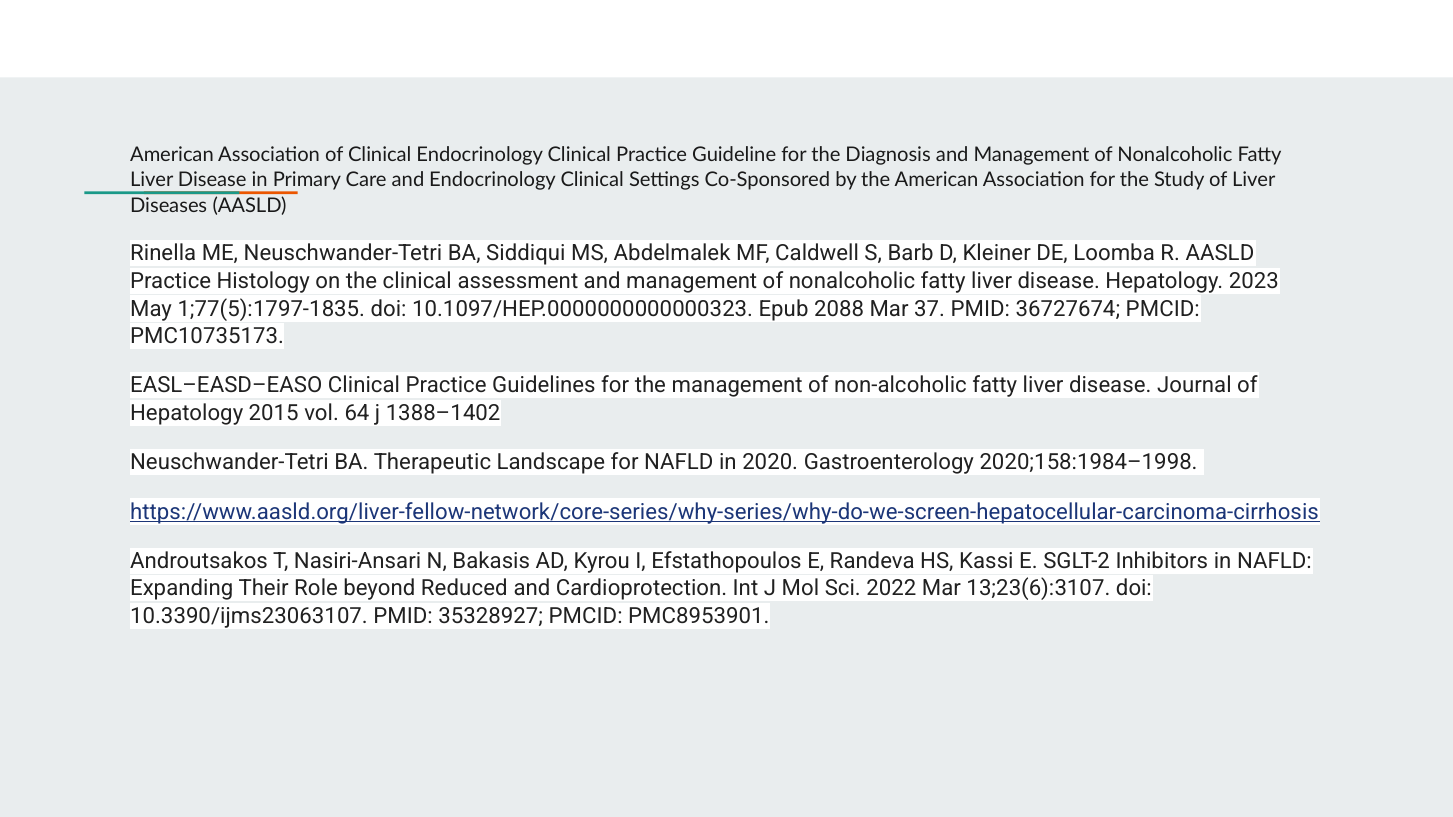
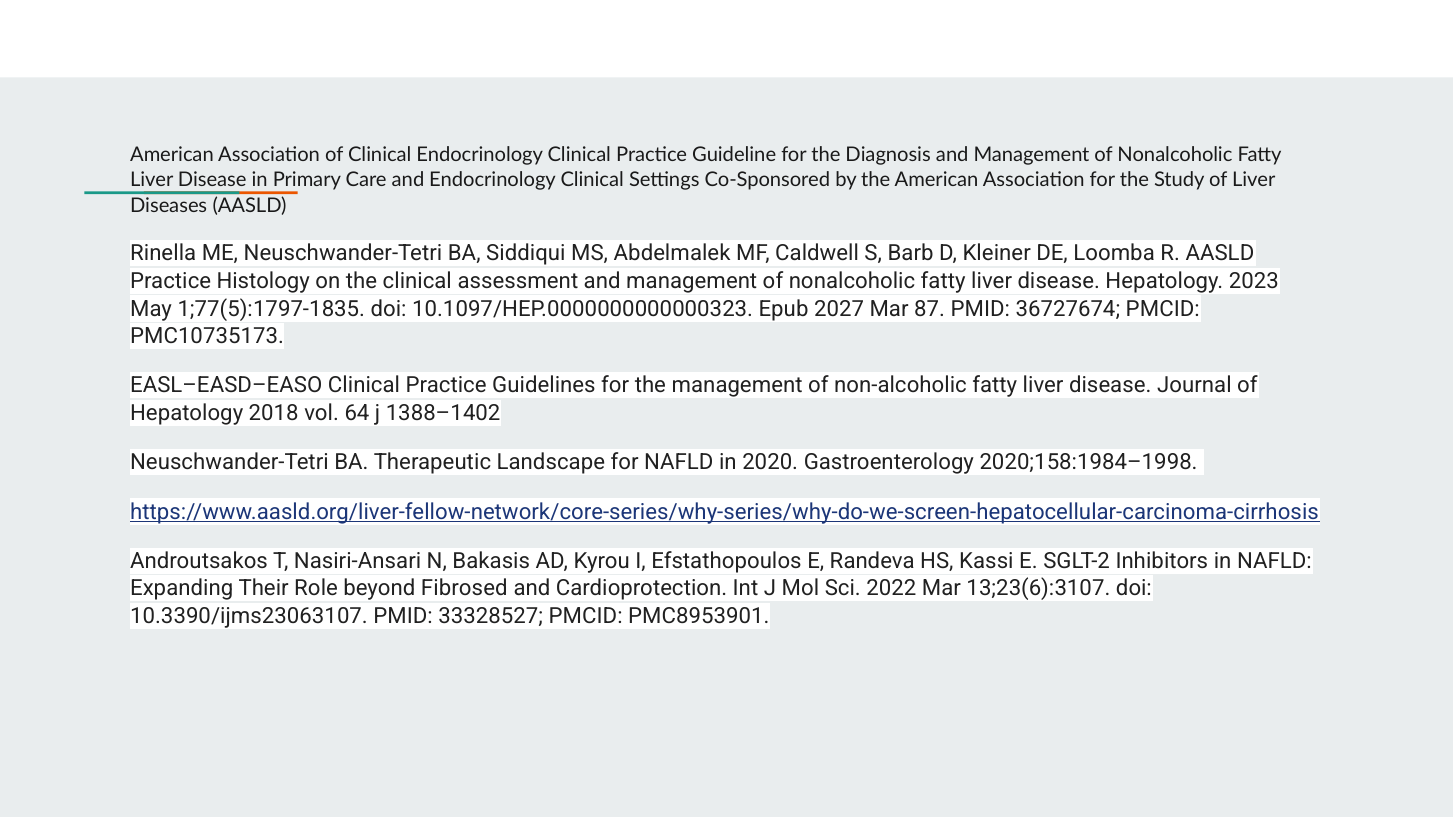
2088: 2088 -> 2027 (839, 309)
37: 37 -> 87 (930, 309)
2015: 2015 -> 2018 (274, 413)
Reduced: Reduced -> Fibrosed (464, 589)
35328927: 35328927 -> 33328527 (491, 616)
